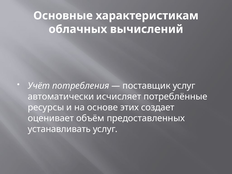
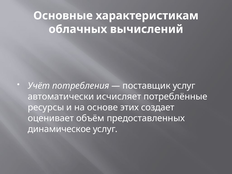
устанавливать: устанавливать -> динамическое (59, 129)
